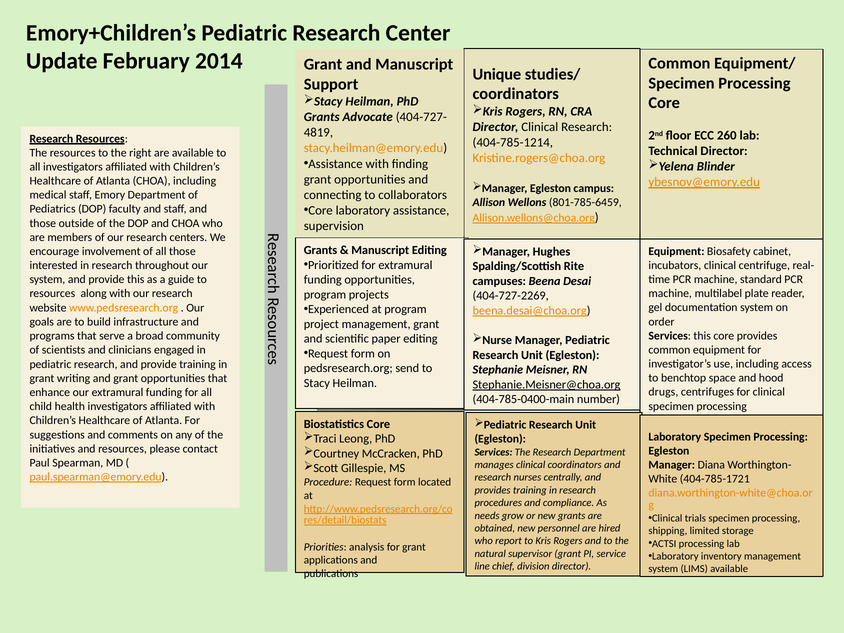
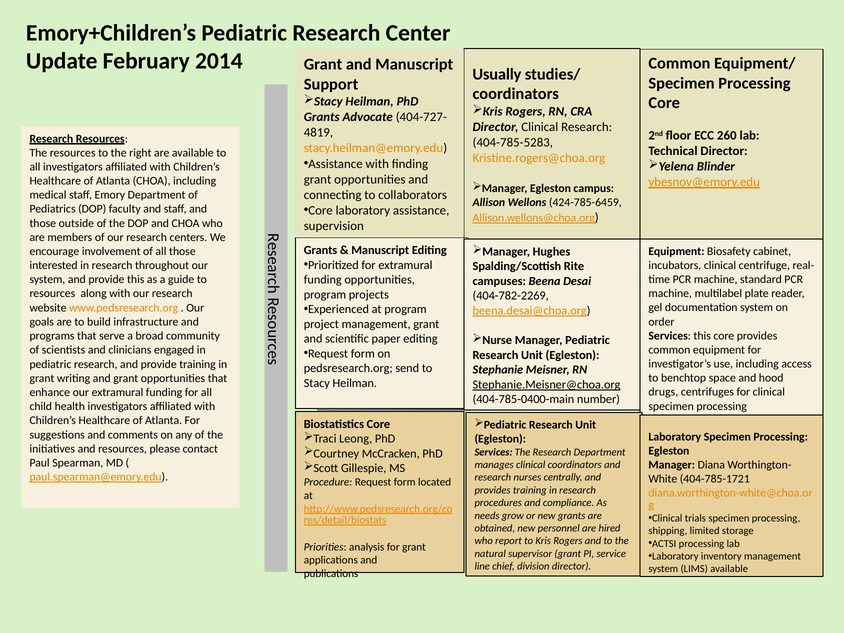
Unique: Unique -> Usually (497, 74)
404-785-1214: 404-785-1214 -> 404-785-5283 (513, 142)
801-785-6459: 801-785-6459 -> 424-785-6459 (585, 202)
404-727-2269: 404-727-2269 -> 404-782-2269 (511, 296)
